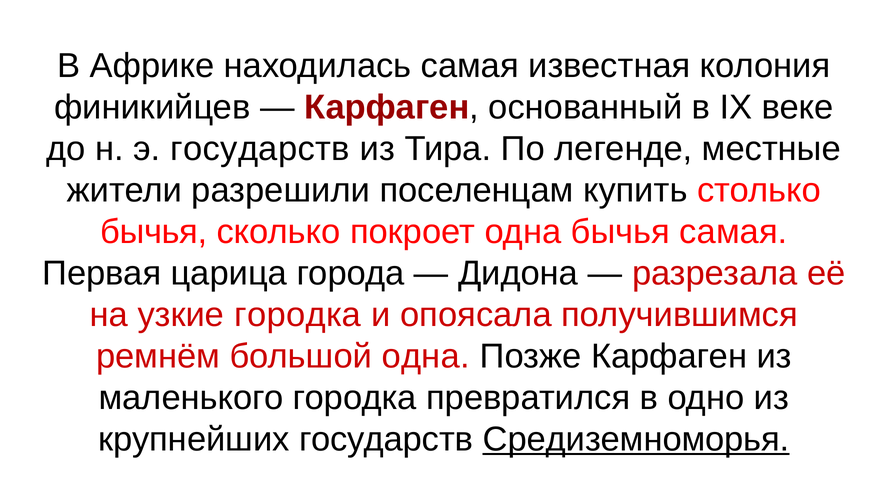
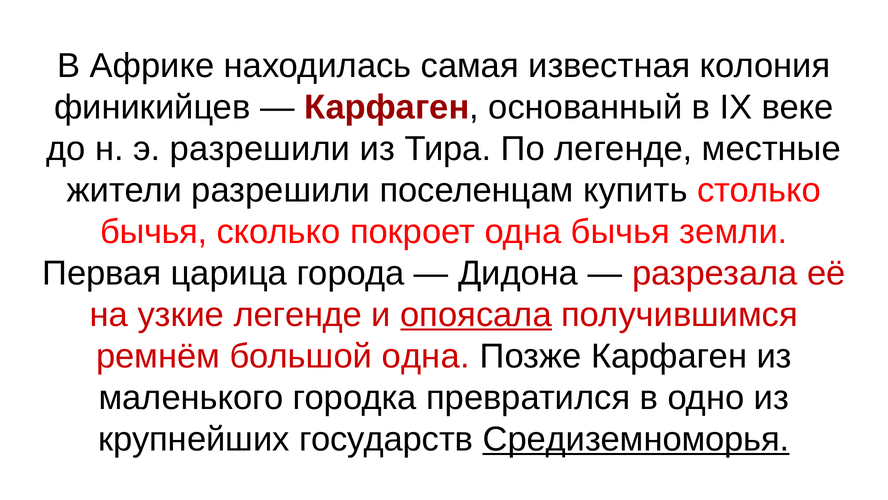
э государств: государств -> разрешили (260, 148)
бычья самая: самая -> земли (733, 231)
узкие городка: городка -> легенде (298, 314)
опоясала underline: none -> present (476, 314)
